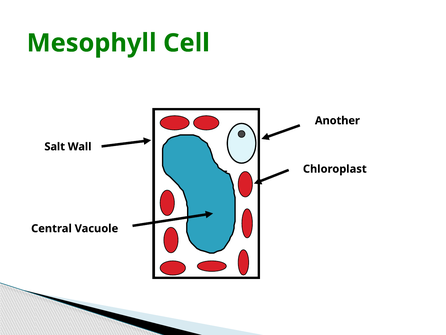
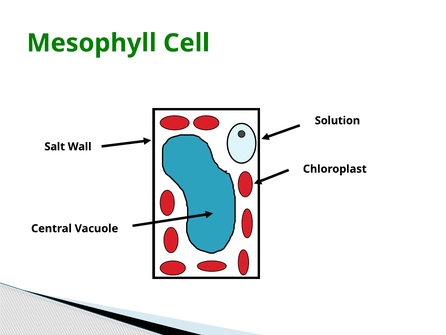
Another: Another -> Solution (337, 120)
